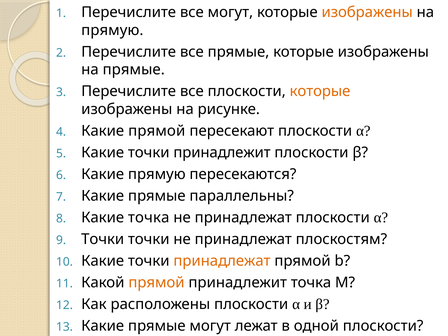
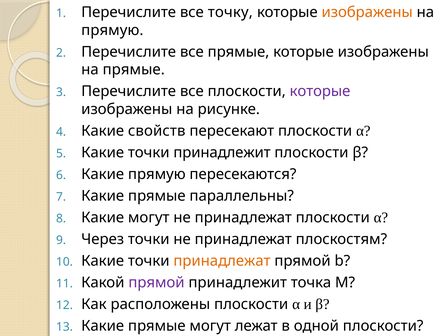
все могут: могут -> точку (230, 12)
которые colour: orange -> purple (320, 91)
Какие прямой: прямой -> свойств (157, 131)
Какие точка: точка -> могут (149, 218)
Точки: Точки -> Через (103, 239)
прямой colour: orange -> purple (156, 283)
